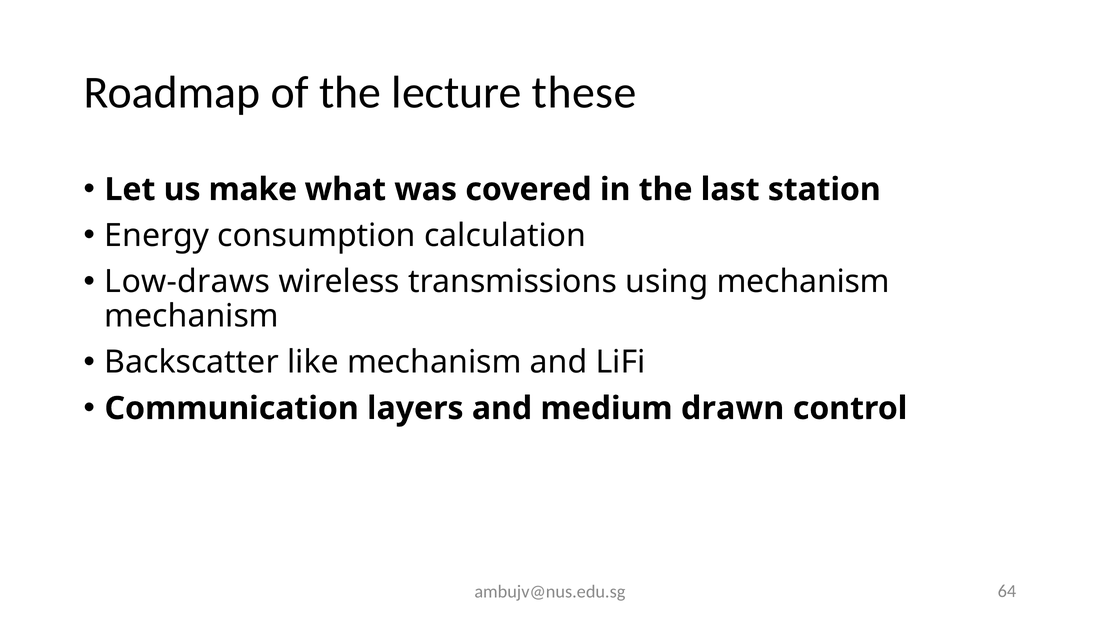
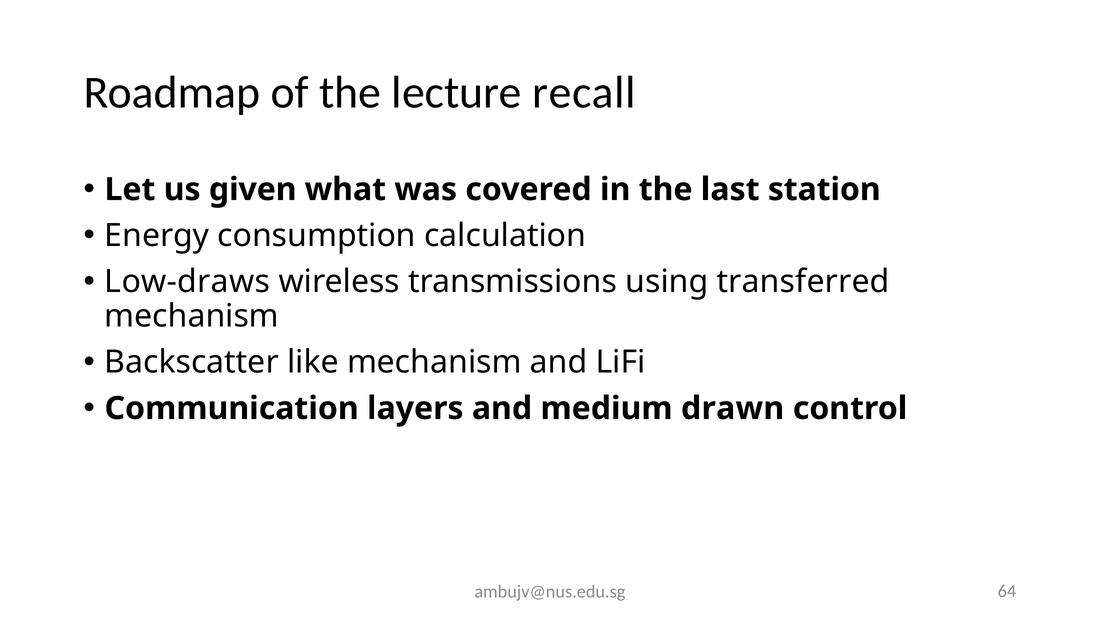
these: these -> recall (584, 92)
make: make -> given (253, 189)
using mechanism: mechanism -> transferred (803, 282)
